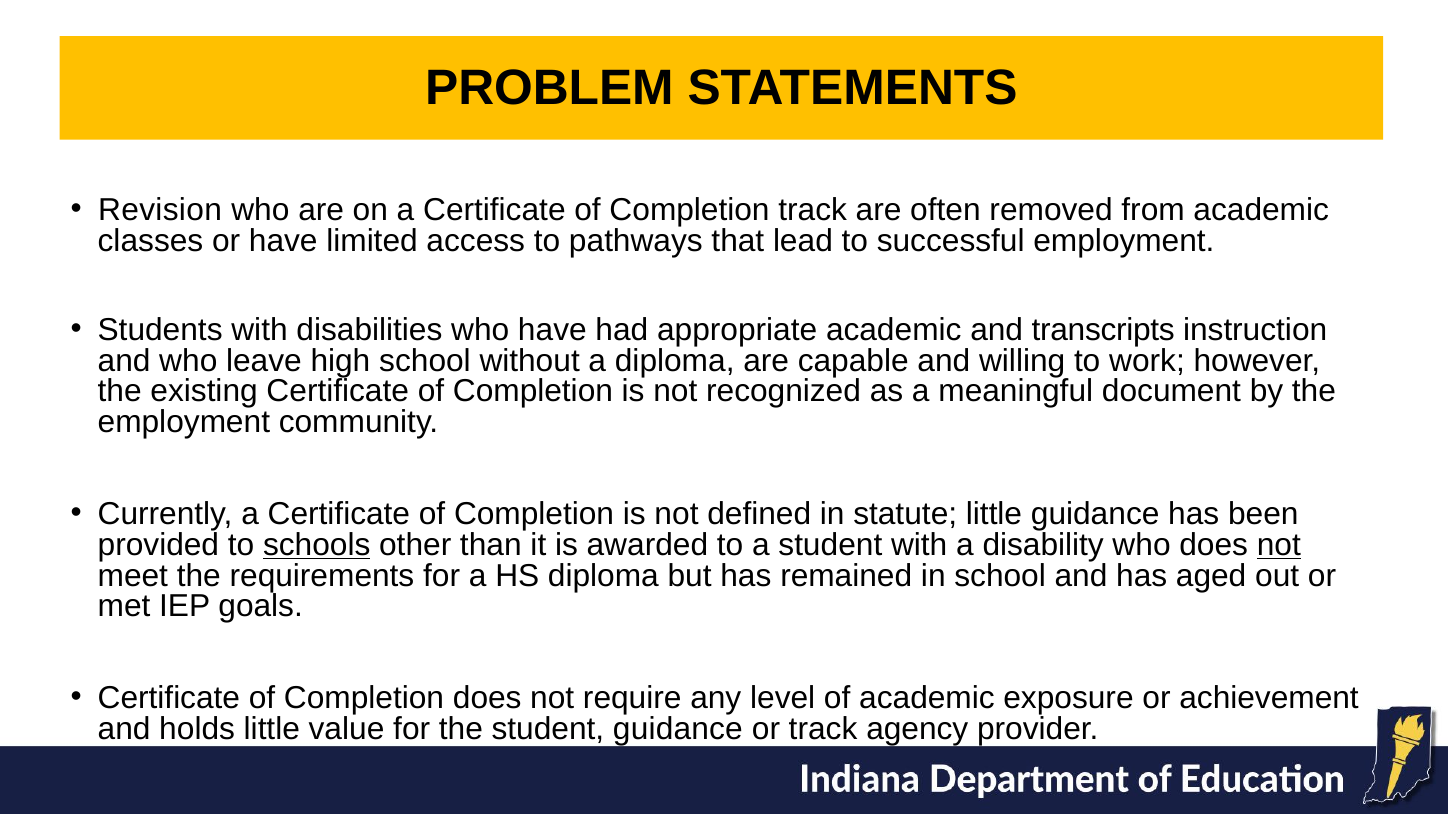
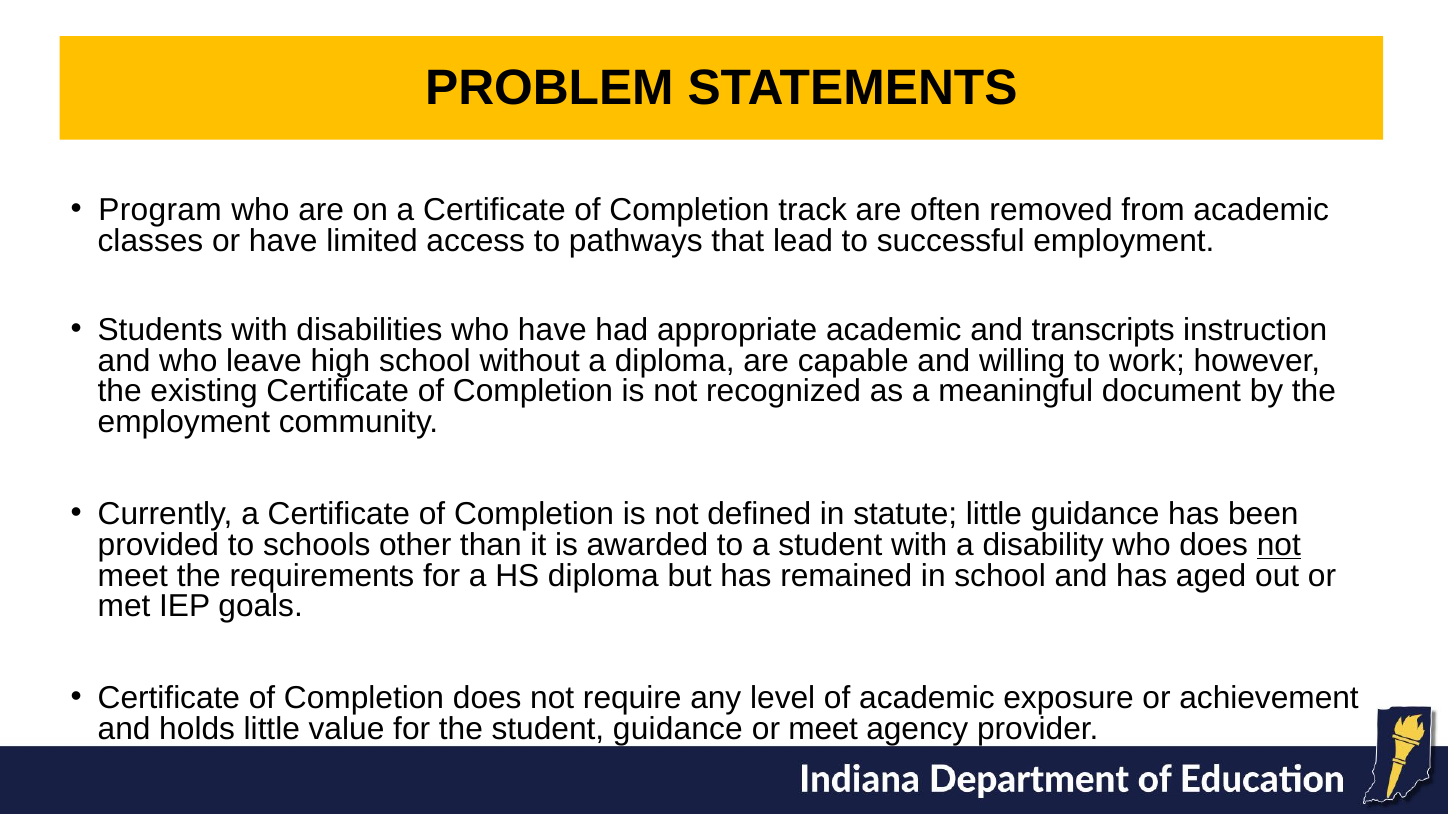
Revision: Revision -> Program (160, 211)
schools underline: present -> none (317, 545)
or track: track -> meet (823, 730)
